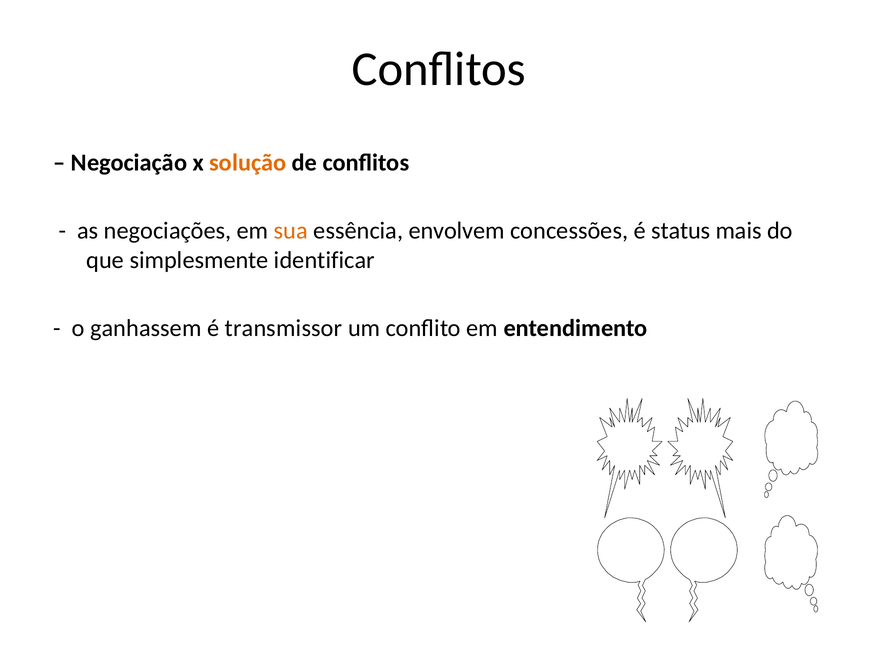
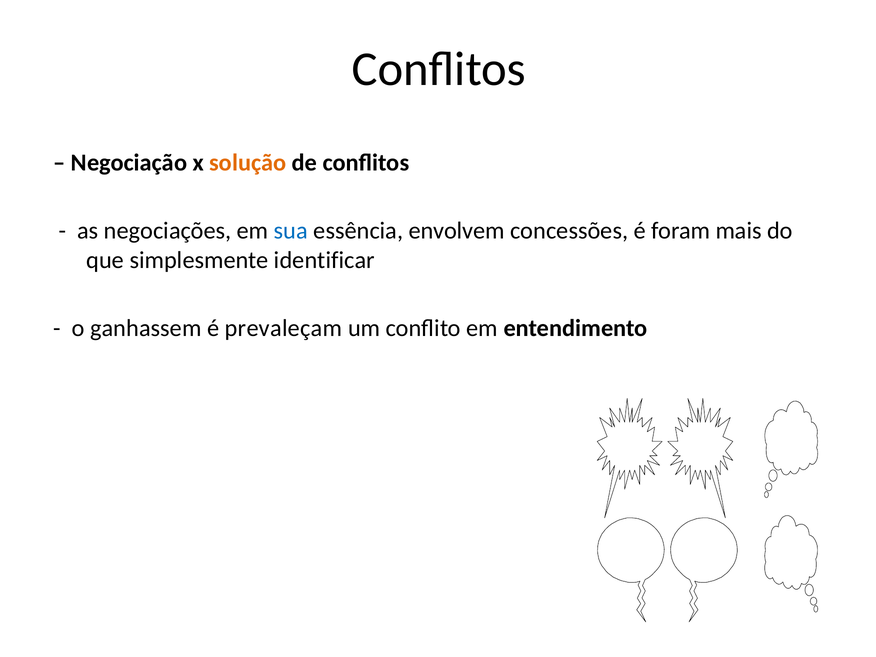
sua colour: orange -> blue (291, 231)
status: status -> foram (681, 231)
transmissor: transmissor -> prevaleçam (284, 328)
